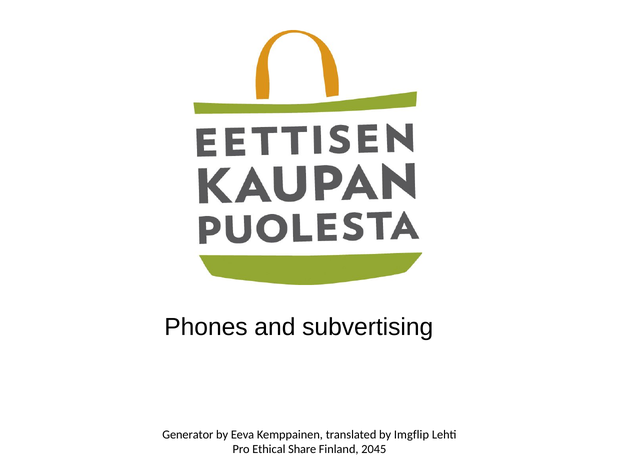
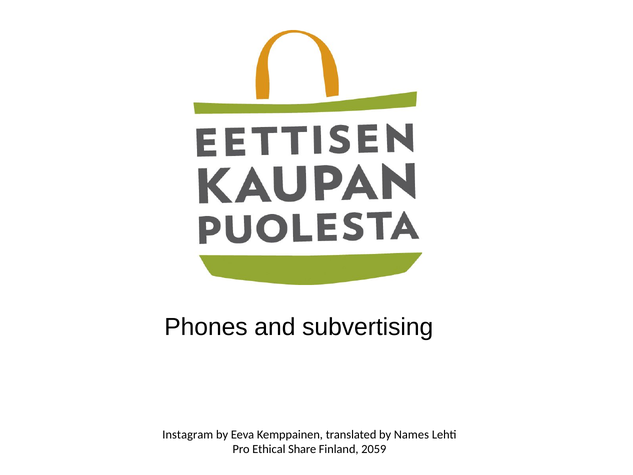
Generator: Generator -> Instagram (188, 434)
Imgflip: Imgflip -> Names (411, 434)
2045: 2045 -> 2059 (374, 449)
